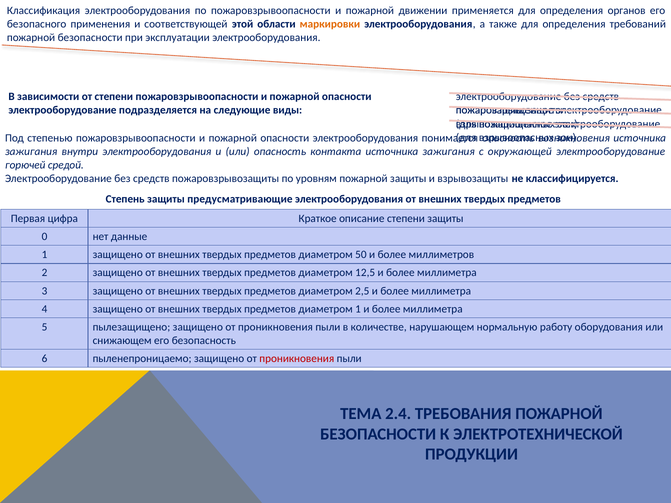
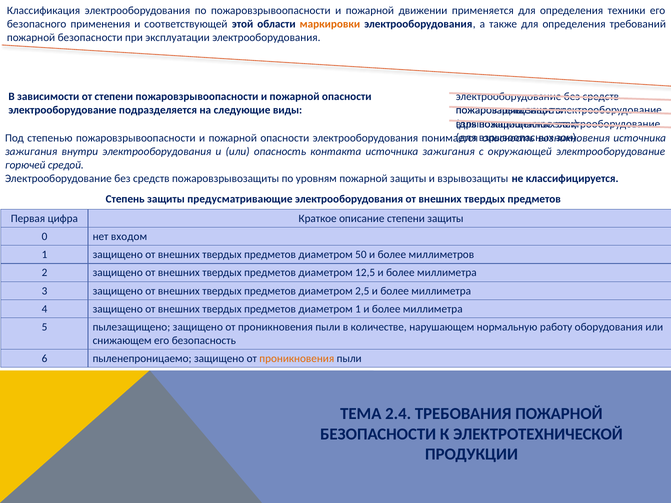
органов: органов -> техники (627, 11)
данные: данные -> входом (129, 237)
проникновения colour: red -> orange (297, 359)
